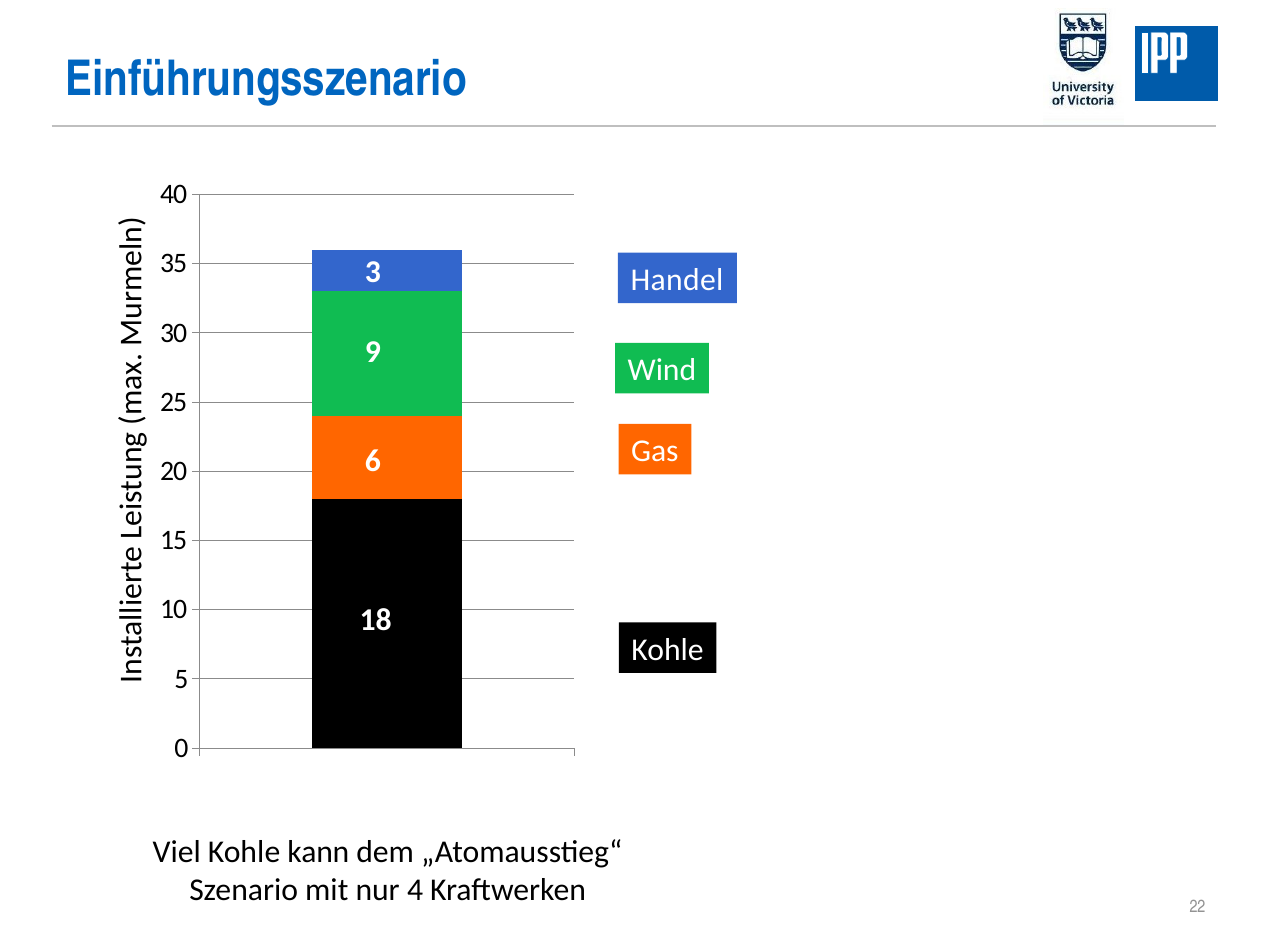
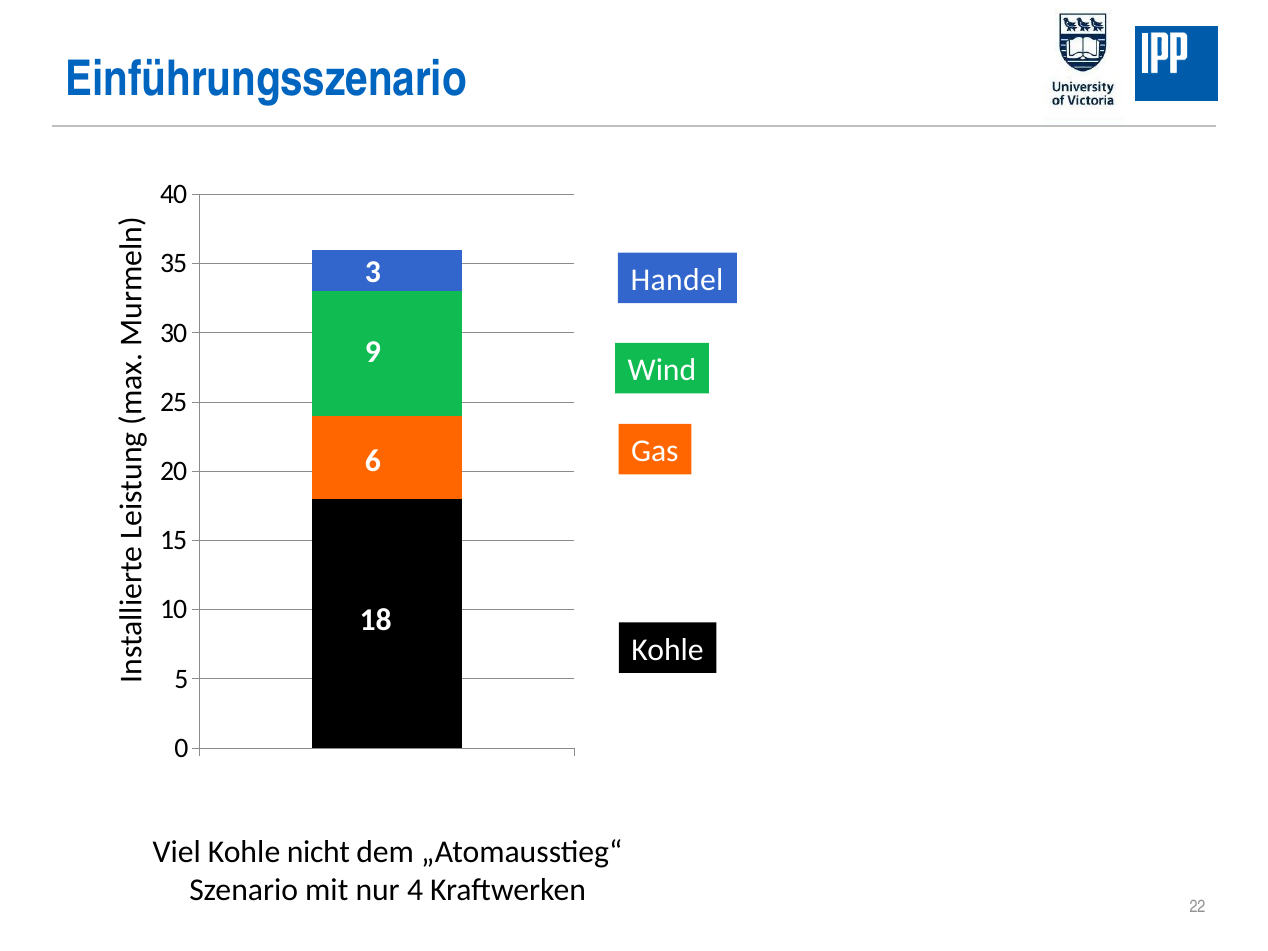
kann: kann -> nicht (318, 852)
